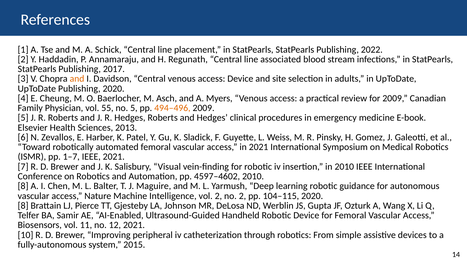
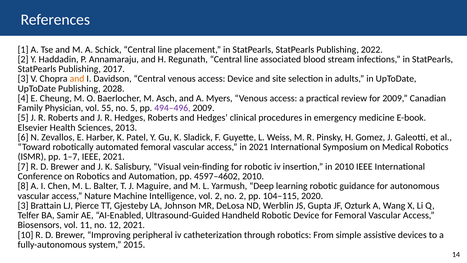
Publishing 2020: 2020 -> 2028 (114, 88)
494–496 colour: orange -> purple (172, 108)
8: 8 -> 3 (23, 205)
